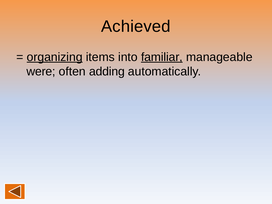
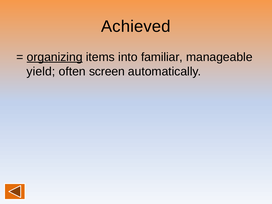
familiar underline: present -> none (162, 57)
were: were -> yield (41, 72)
adding: adding -> screen (107, 72)
